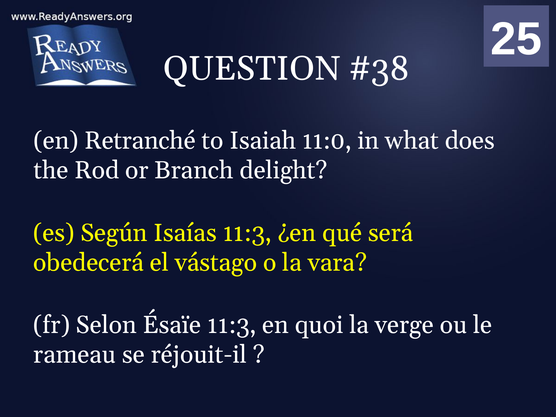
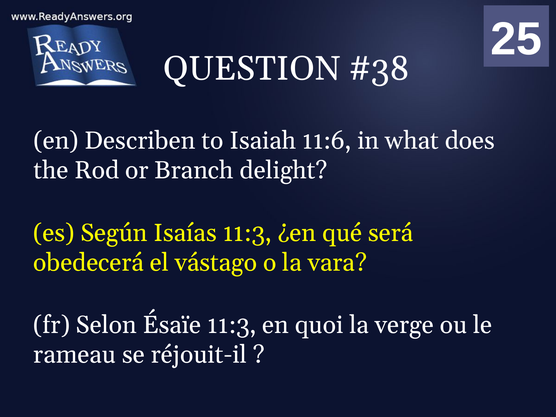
Retranché: Retranché -> Describen (140, 141)
11:0: 11:0 -> 11:6 (327, 141)
